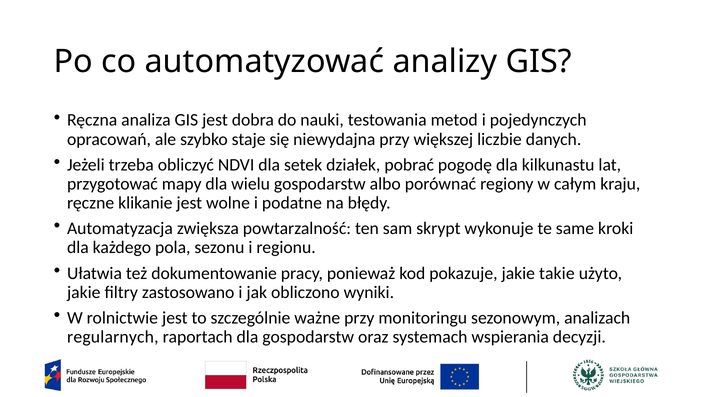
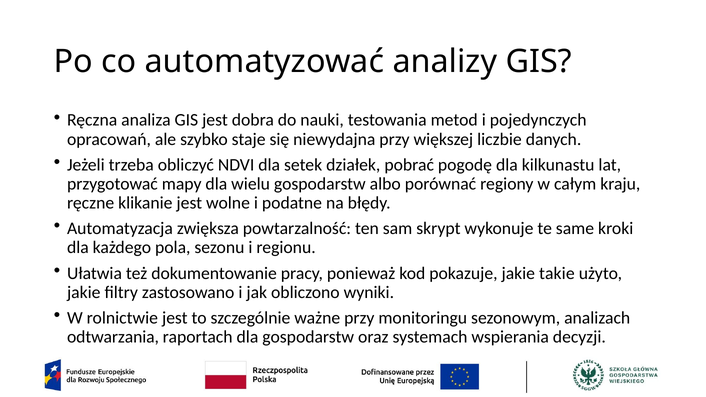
regularnych: regularnych -> odtwarzania (113, 337)
